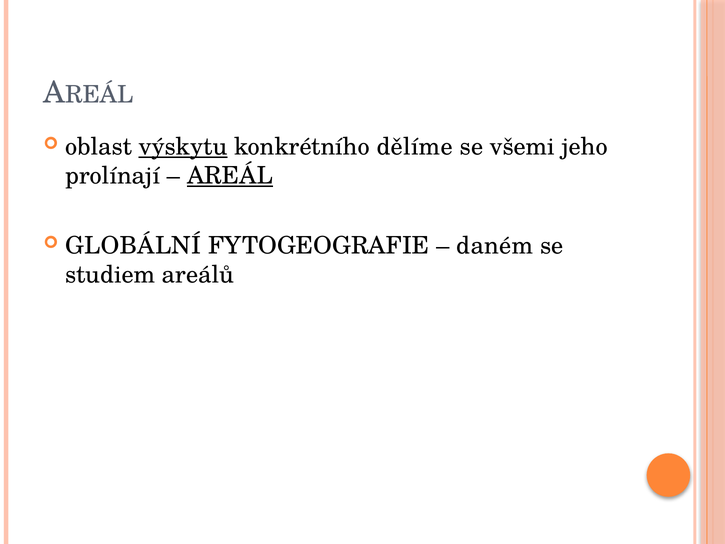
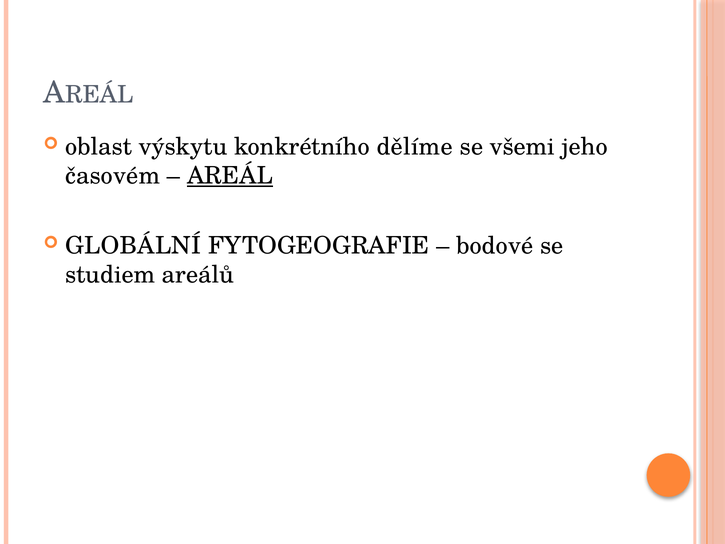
výskytu underline: present -> none (183, 147)
prolínají: prolínají -> časovém (113, 176)
daném: daném -> bodové (495, 246)
